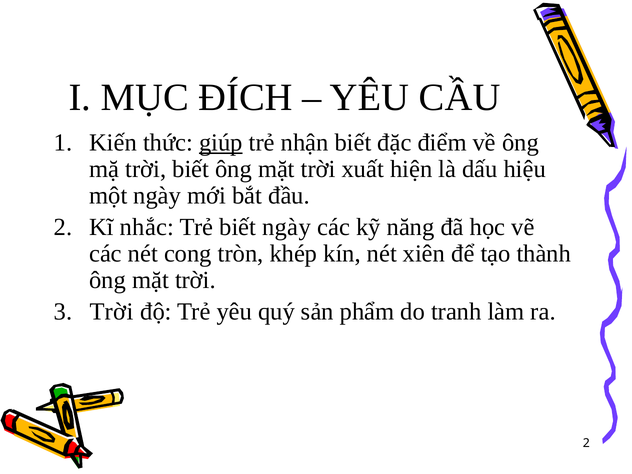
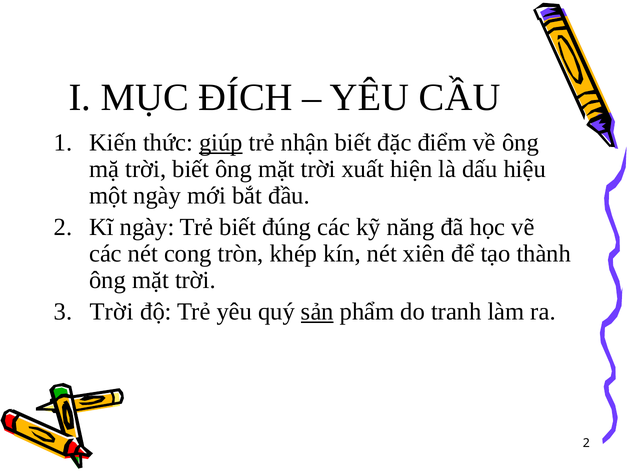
Kĩ nhắc: nhắc -> ngày (147, 227)
biết ngày: ngày -> đúng (287, 227)
sản underline: none -> present (317, 312)
